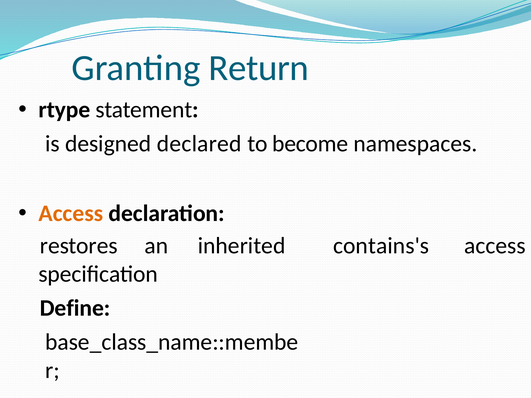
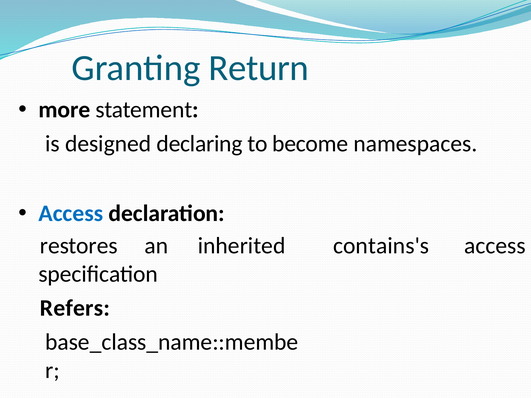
rtype: rtype -> more (64, 110)
declared: declared -> declaring (200, 144)
Access colour: orange -> blue (71, 214)
Define: Define -> Refers (75, 308)
